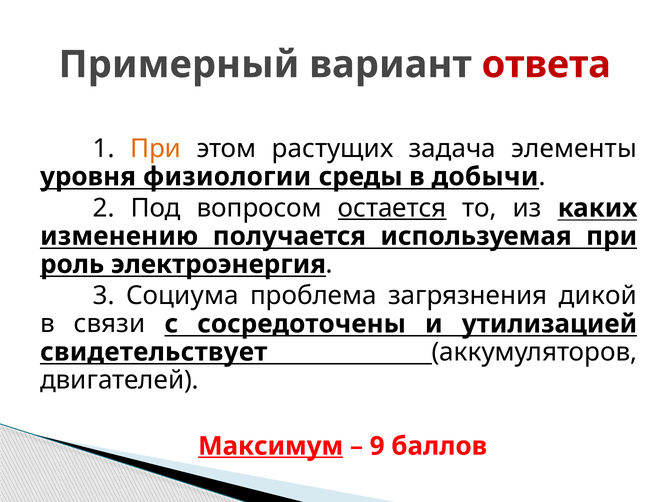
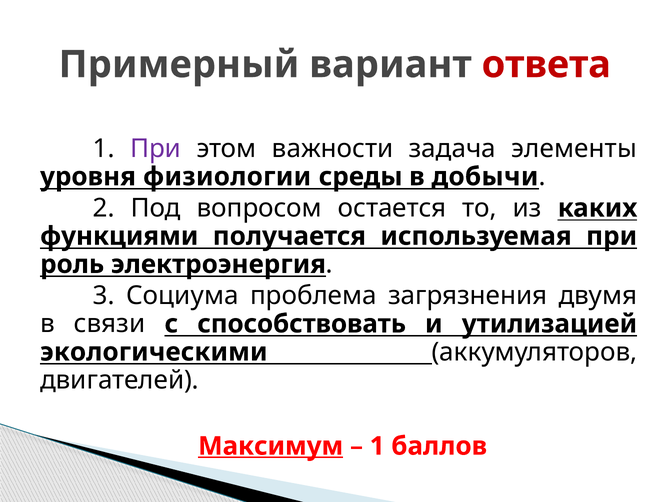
При colour: orange -> purple (156, 149)
растущих: растущих -> важности (333, 149)
остается underline: present -> none (392, 208)
изменению: изменению -> функциями (119, 236)
дикой: дикой -> двумя (598, 296)
сосредоточены: сосредоточены -> способствовать (302, 324)
свидетельствует: свидетельствует -> экологическими (154, 352)
9: 9 -> 1 (377, 447)
